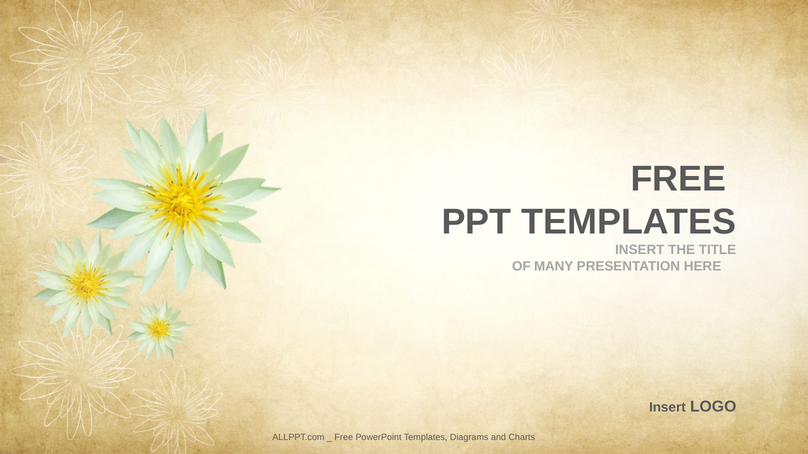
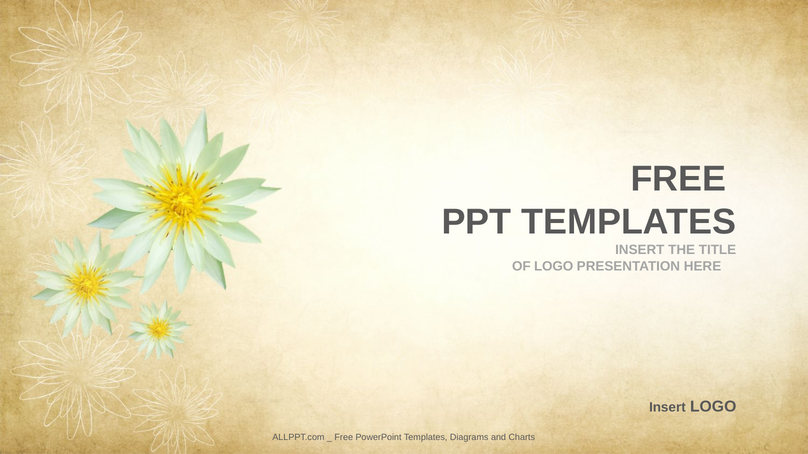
OF MANY: MANY -> LOGO (554, 266)
